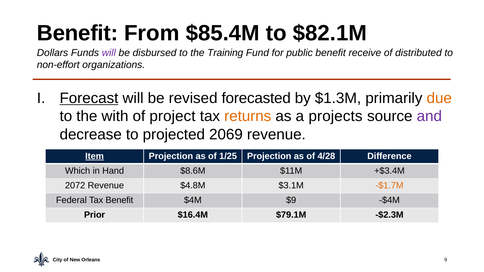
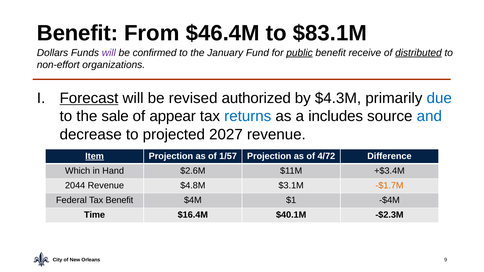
$85.4M: $85.4M -> $46.4M (223, 33)
$82.1M: $82.1M -> $83.1M (330, 33)
disbursed: disbursed -> confirmed (155, 53)
Training: Training -> January (225, 53)
public underline: none -> present (300, 53)
distributed underline: none -> present (418, 53)
forecasted: forecasted -> authorized (256, 98)
$1.3M: $1.3M -> $4.3M (338, 98)
due colour: orange -> blue (439, 98)
with: with -> sale (115, 116)
project: project -> appear (173, 116)
returns colour: orange -> blue (248, 116)
projects: projects -> includes (336, 116)
and colour: purple -> blue (429, 116)
2069: 2069 -> 2027 (226, 135)
1/25: 1/25 -> 1/57 (228, 156)
4/28: 4/28 -> 4/72 (326, 156)
$8.6M: $8.6M -> $2.6M (193, 171)
2072: 2072 -> 2044 (75, 186)
$9: $9 -> $1 (291, 200)
Prior: Prior -> Time (95, 215)
$79.1M: $79.1M -> $40.1M (291, 215)
